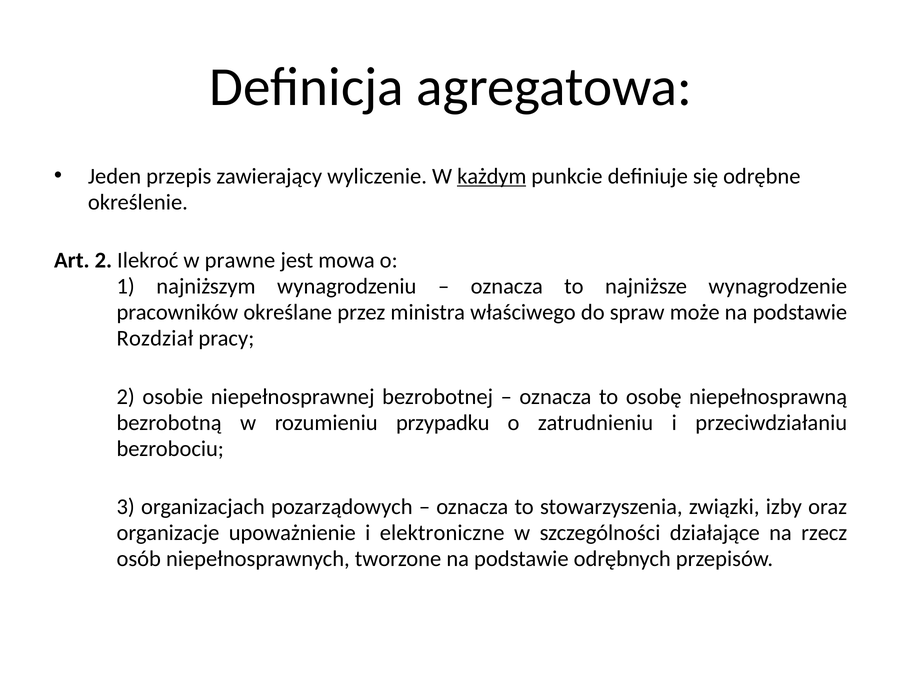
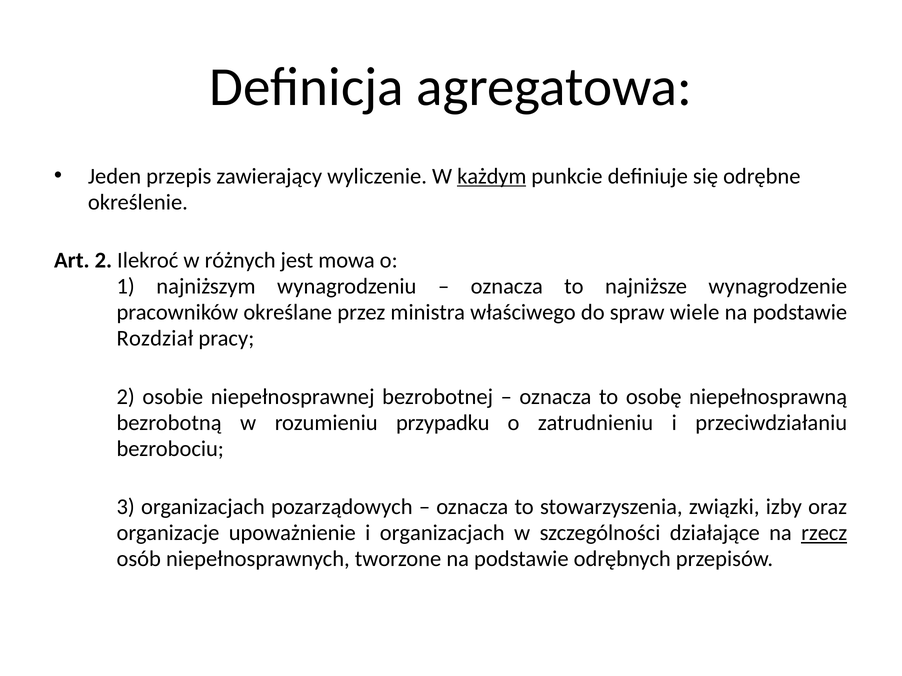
prawne: prawne -> różnych (240, 261)
może: może -> wiele (695, 313)
i elektroniczne: elektroniczne -> organizacjach (442, 533)
rzecz underline: none -> present (824, 533)
